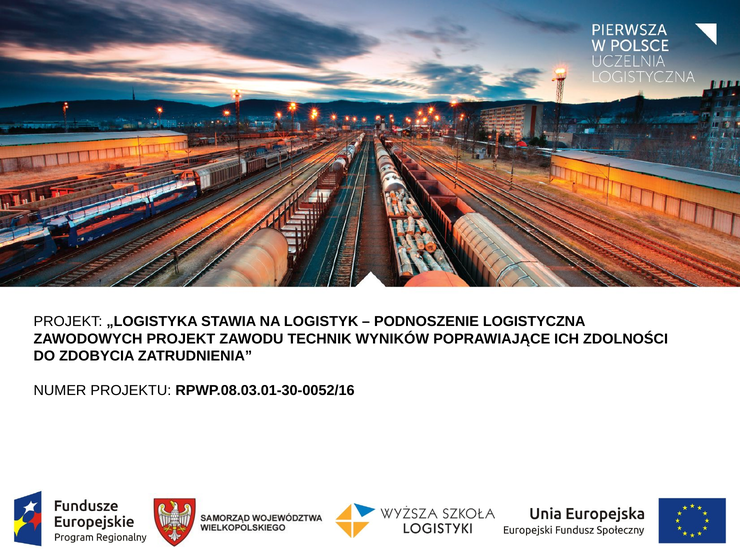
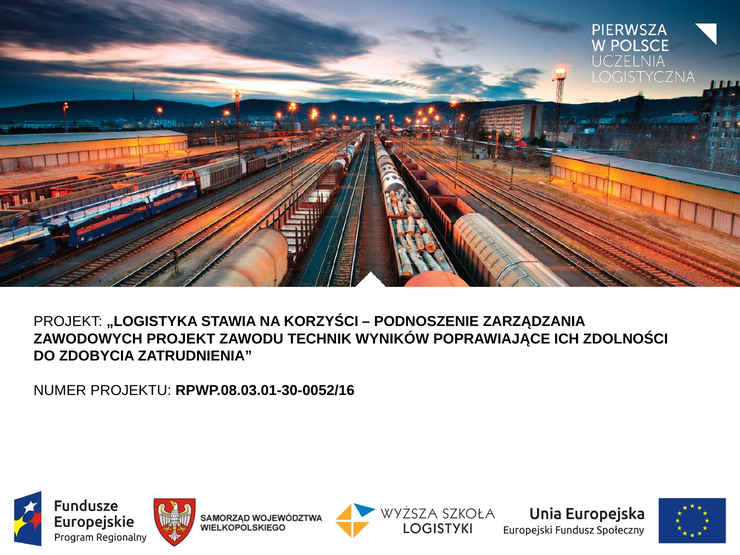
LOGISTYK: LOGISTYK -> KORZYŚCI (321, 322)
LOGISTYCZNA: LOGISTYCZNA -> ZARZĄDZANIA (534, 322)
